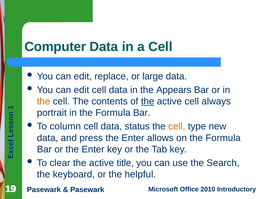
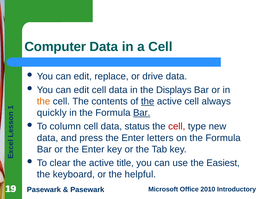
large: large -> drive (153, 76)
Appears: Appears -> Displays (174, 90)
portrait: portrait -> quickly (52, 113)
Bar underline: none -> present (142, 113)
cell colour: orange -> red (177, 126)
allows: allows -> letters (160, 138)
Search: Search -> Easiest (223, 163)
